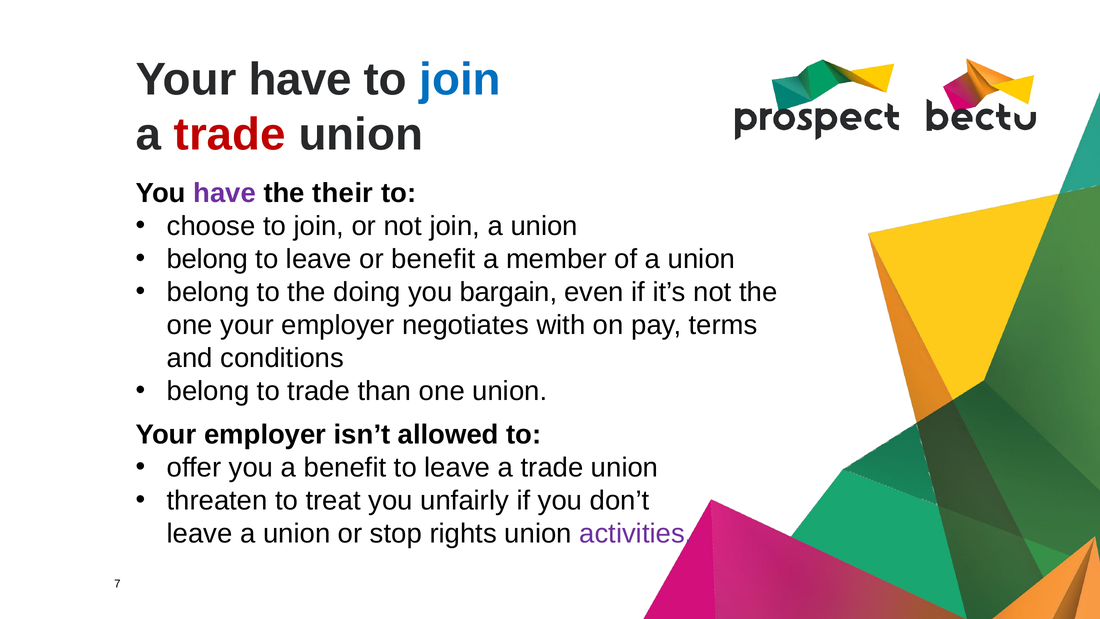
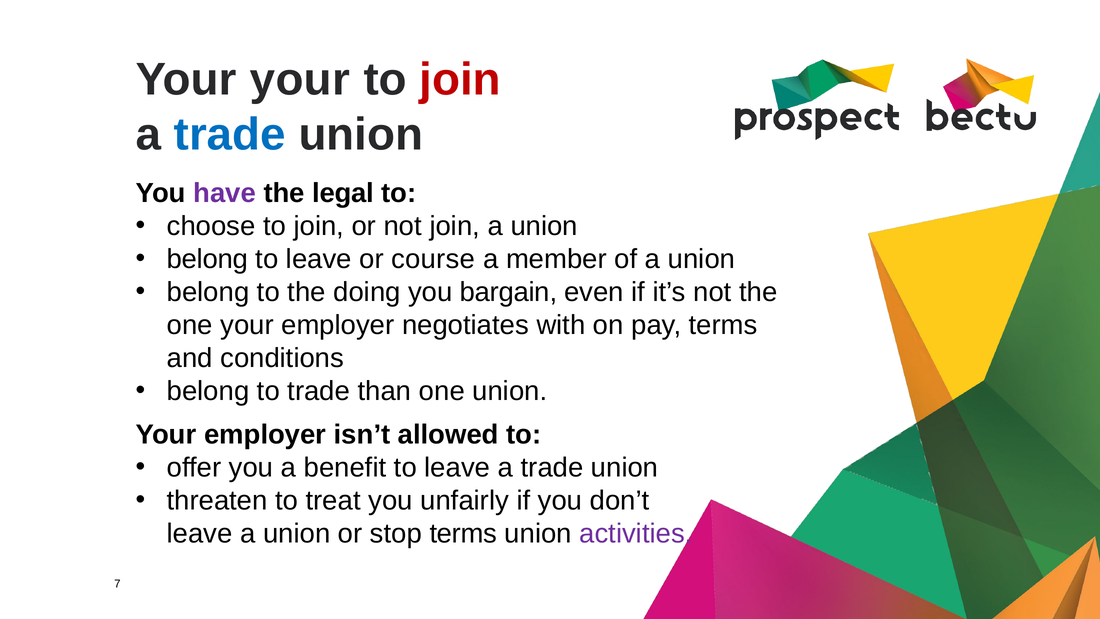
Your have: have -> your (300, 80)
join colour: blue -> red (460, 80)
trade colour: red -> blue (230, 135)
their: their -> legal (343, 193)
or benefit: benefit -> course (433, 259)
stop rights: rights -> terms (463, 533)
